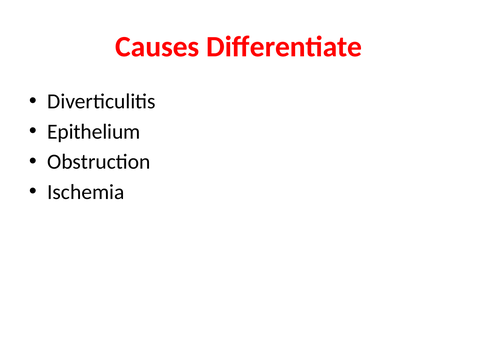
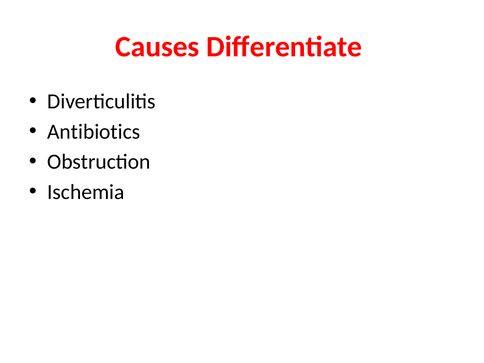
Epithelium: Epithelium -> Antibiotics (94, 132)
